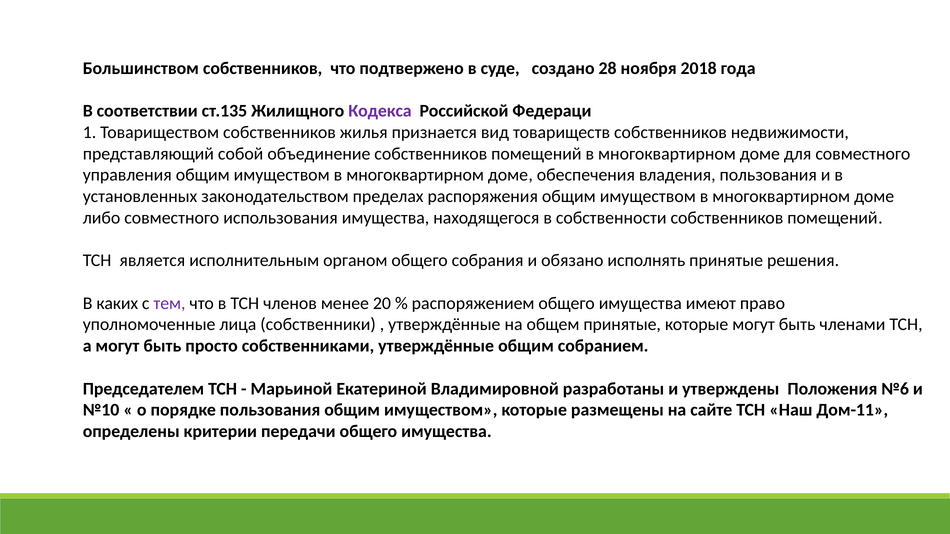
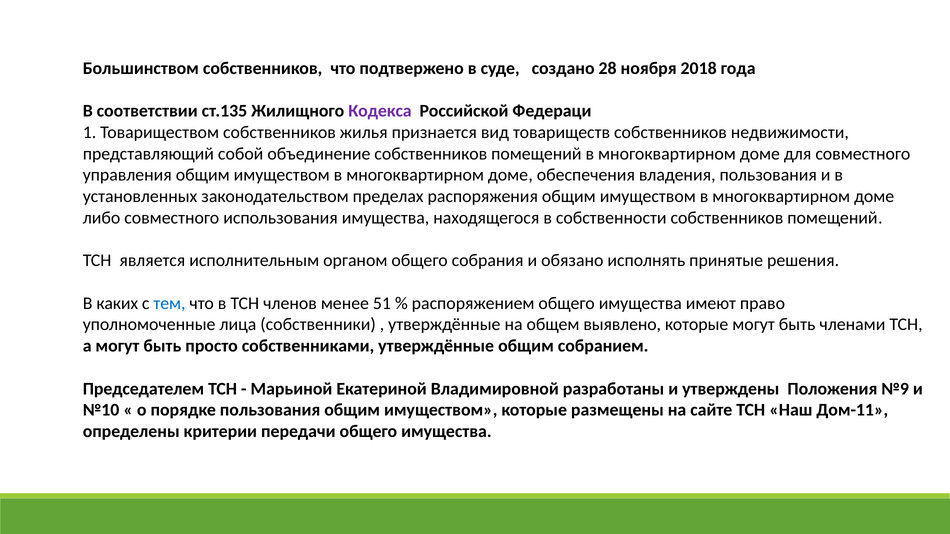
тем colour: purple -> blue (169, 303)
20: 20 -> 51 (382, 303)
общем принятые: принятые -> выявлено (622, 325)
№6: №6 -> №9 (895, 389)
